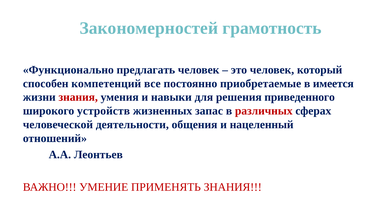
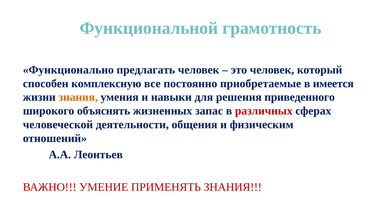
Закономерностей: Закономерностей -> Функциональной (149, 28)
компетенций: компетенций -> комплексную (106, 84)
знания colour: red -> orange (78, 98)
устройств: устройств -> объяснять (104, 111)
нацеленный: нацеленный -> физическим (262, 125)
